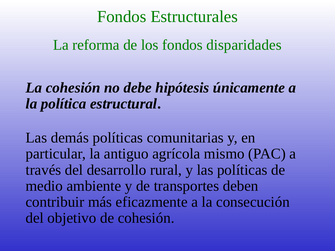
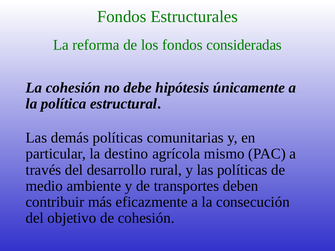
disparidades: disparidades -> consideradas (244, 45)
antiguo: antiguo -> destino (126, 154)
